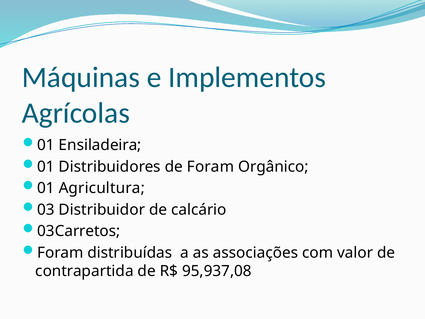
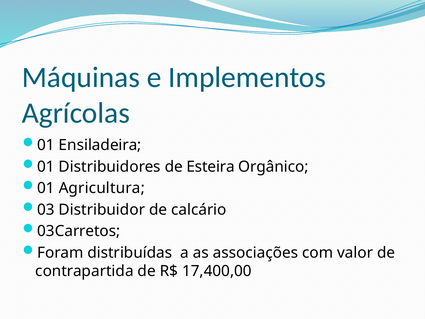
de Foram: Foram -> Esteira (211, 167)
95,937,08: 95,937,08 -> 17,400,00 (217, 271)
